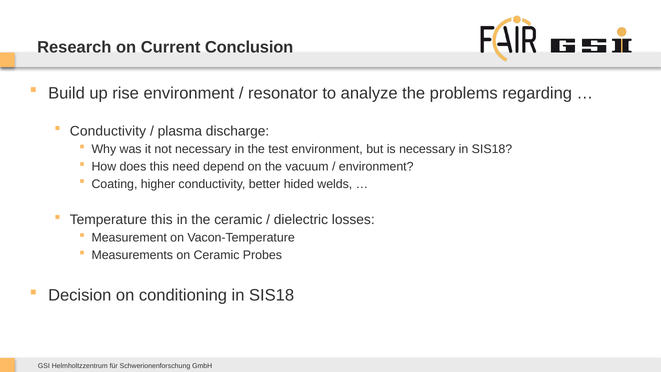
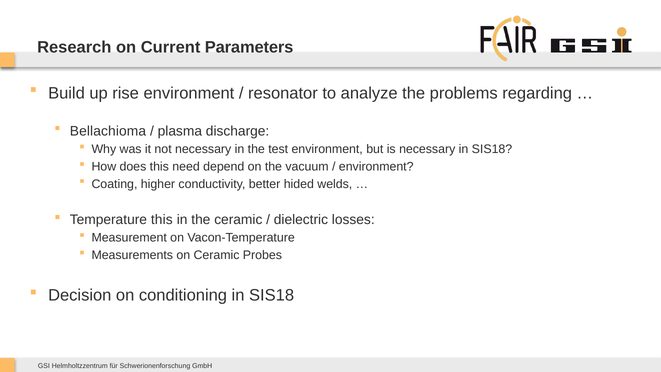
Conclusion: Conclusion -> Parameters (249, 47)
Conductivity: Conductivity -> Bellachioma (108, 131)
